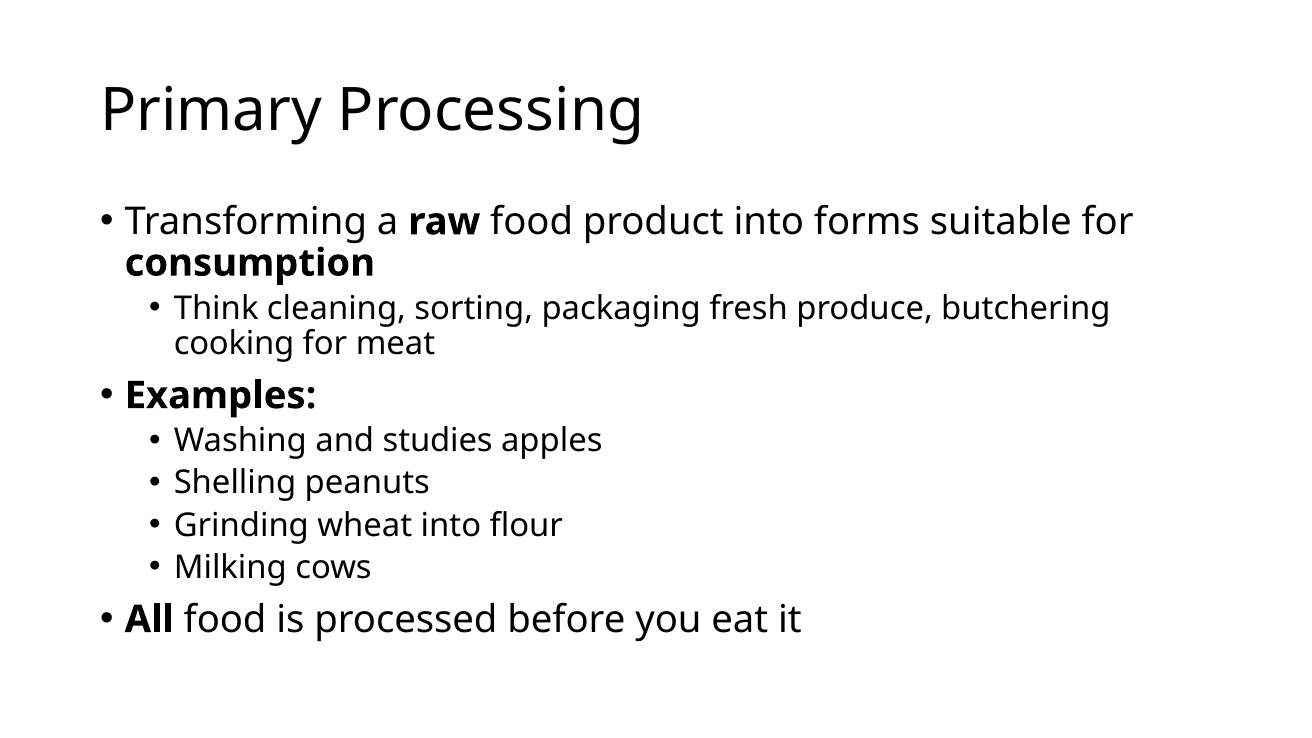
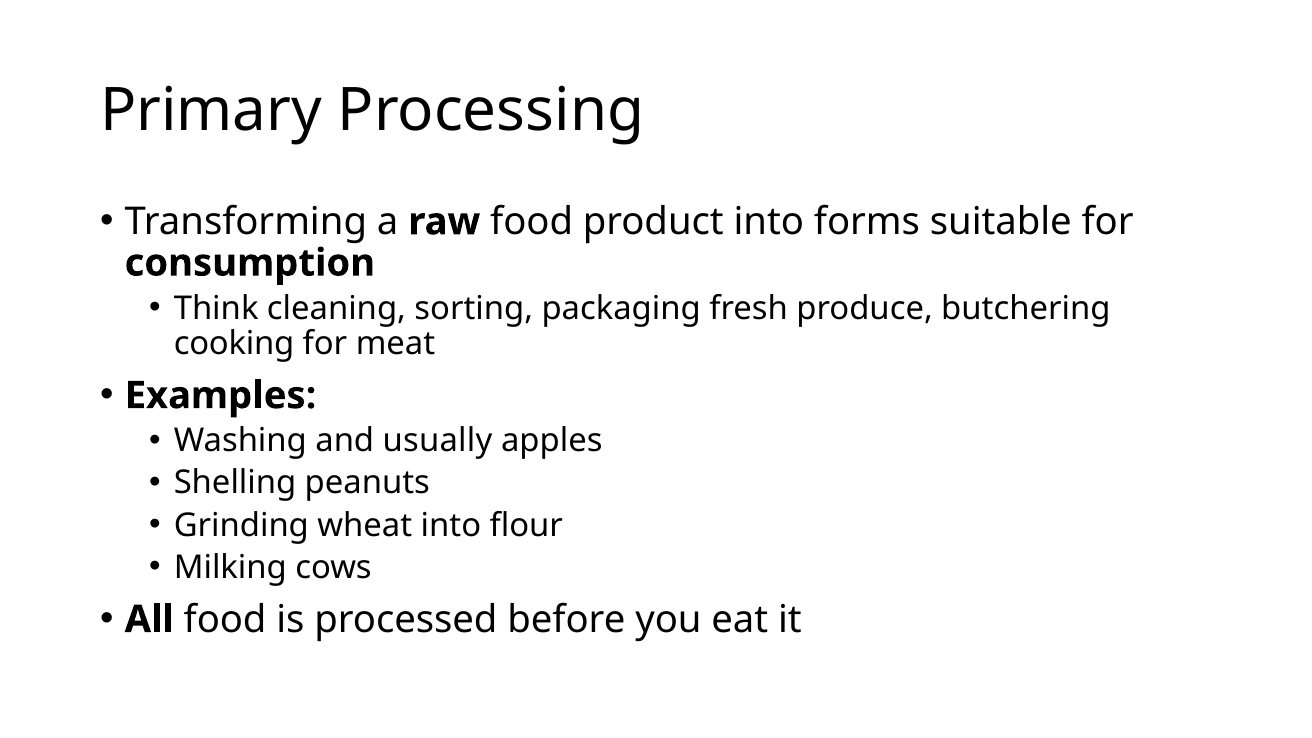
studies: studies -> usually (438, 441)
